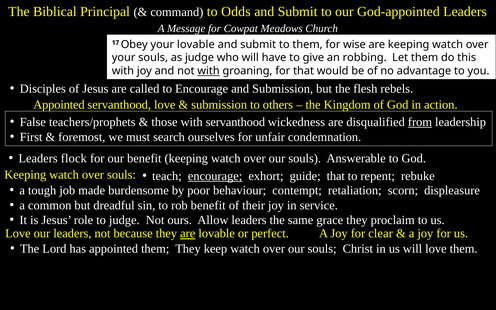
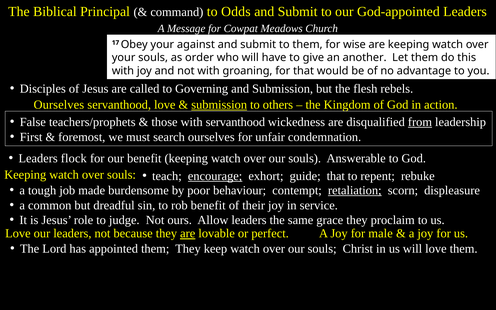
your lovable: lovable -> against (196, 44)
as judge: judge -> order (199, 58)
robbing: robbing -> another (365, 58)
with underline: present -> none (209, 71)
to Encourage: Encourage -> Governing (202, 89)
Appointed: Appointed -> Ourselves (59, 105)
submission underline: none -> present (219, 105)
retaliation underline: none -> present (355, 190)
clear: clear -> male (381, 234)
